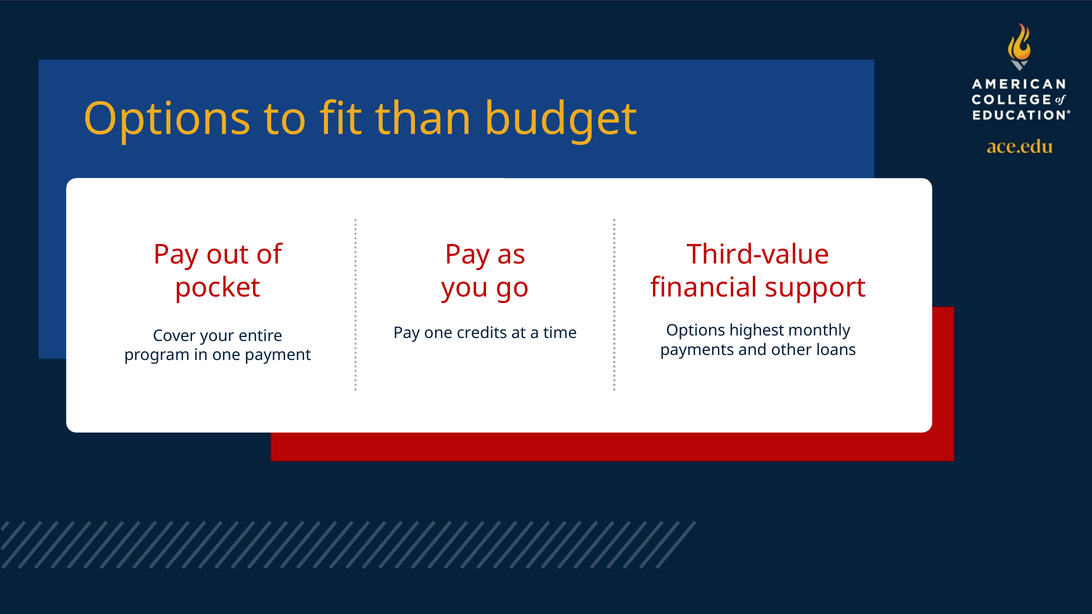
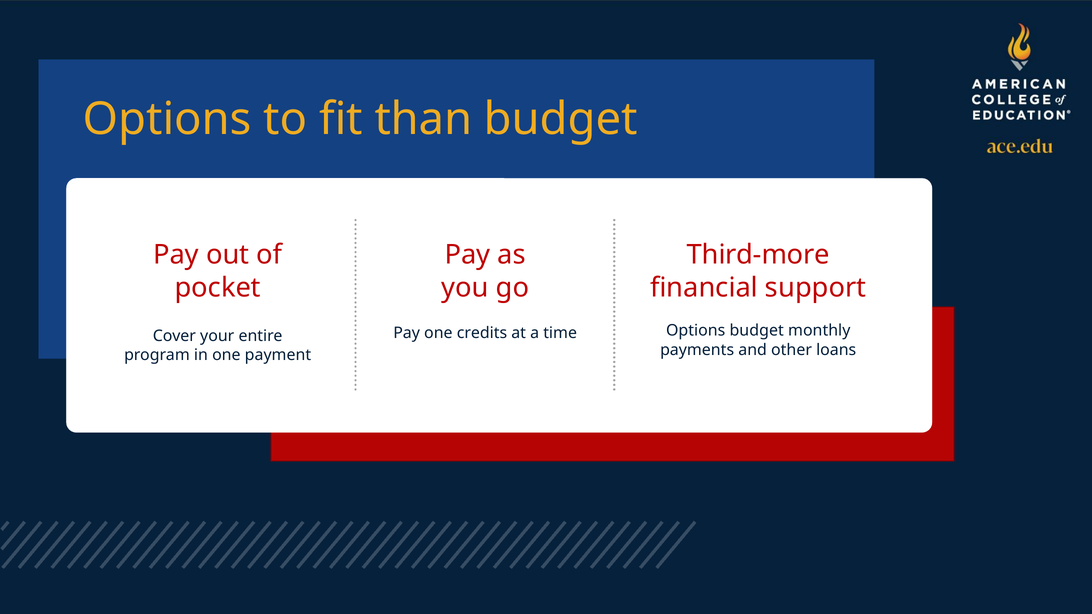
Third-value: Third-value -> Third-more (758, 255)
Options highest: highest -> budget (757, 331)
